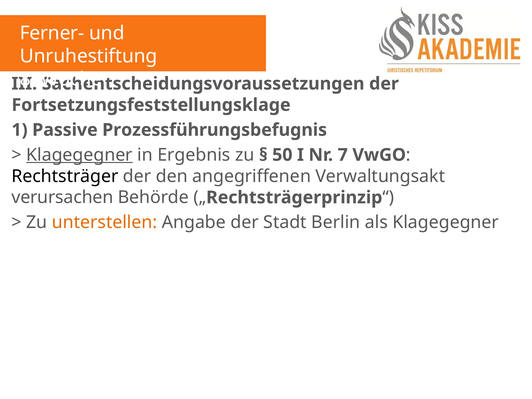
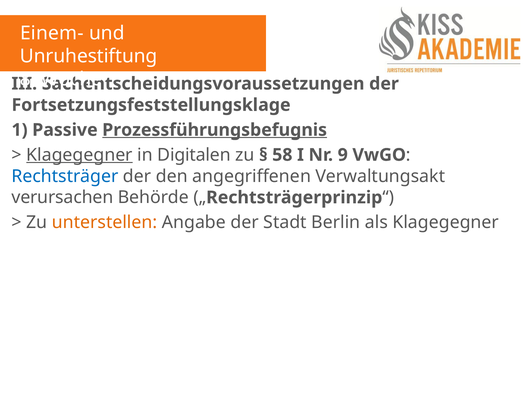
Ferner-: Ferner- -> Einem- (52, 33)
Prozessführungsbefugnis underline: none -> present (215, 130)
Ergebnis: Ergebnis -> Digitalen (194, 155)
50: 50 -> 58 (282, 155)
7: 7 -> 9 (343, 155)
Rechtsträger colour: black -> blue (65, 176)
